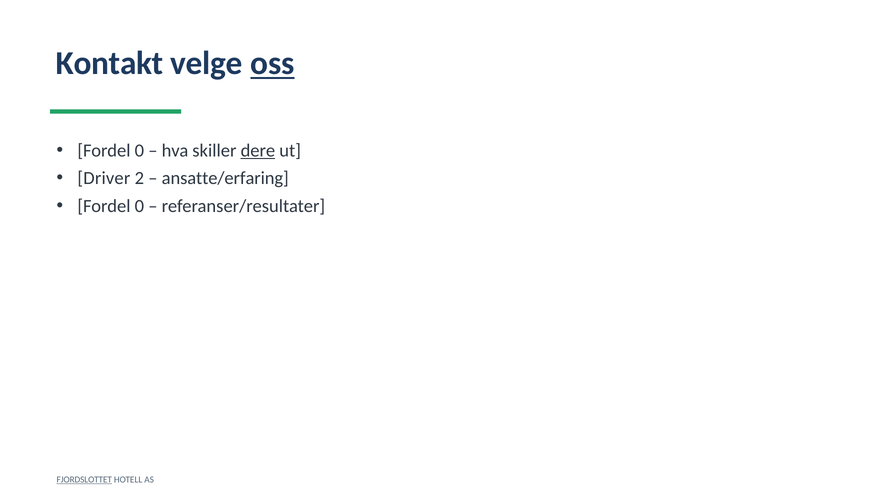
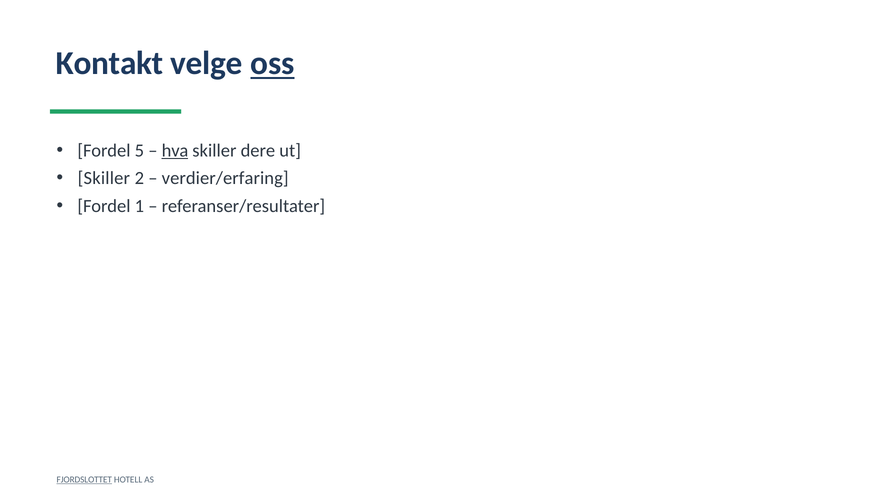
0: 0 -> 5 (139, 151)
hva underline: none -> present (175, 151)
dere underline: present -> none (258, 151)
Driver: Driver -> Skiller (104, 178)
ansatte/erfaring: ansatte/erfaring -> verdier/erfaring (225, 178)
0: 0 -> 1 (139, 206)
